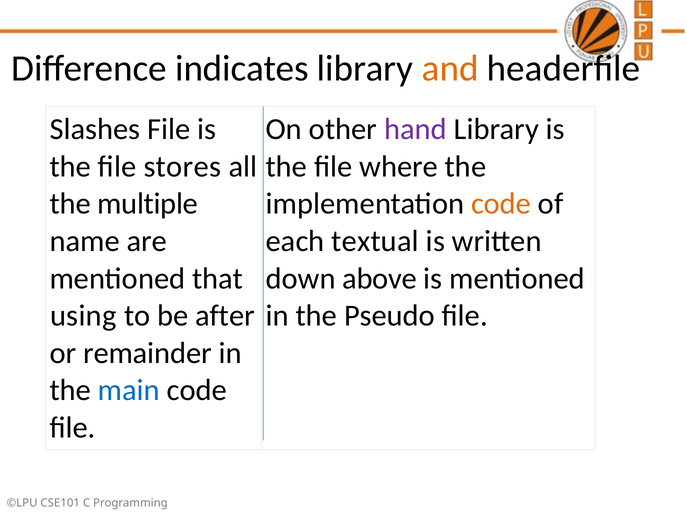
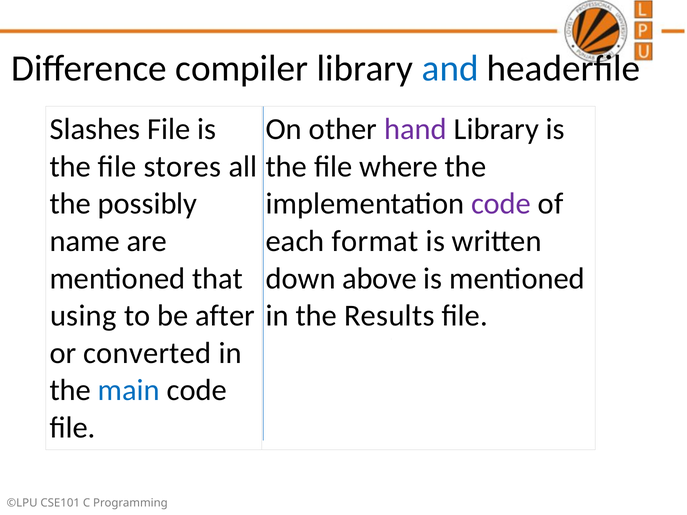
indicates: indicates -> compiler (242, 68)
and colour: orange -> blue (450, 68)
multiple: multiple -> possibly (148, 204)
code colour: orange -> purple (501, 204)
textual: textual -> format (375, 241)
Pseudo: Pseudo -> Results (389, 316)
remainder: remainder -> converted (147, 353)
